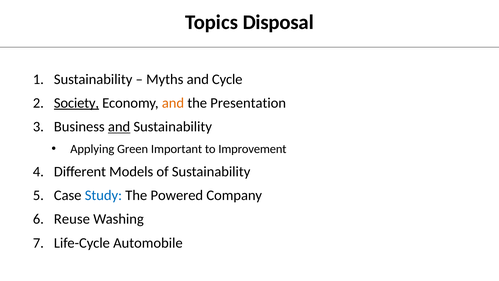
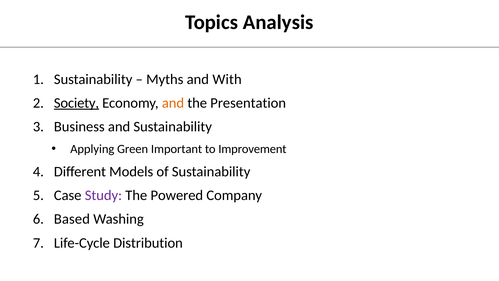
Disposal: Disposal -> Analysis (278, 22)
Cycle: Cycle -> With (227, 79)
and underline: present -> none (119, 127)
Study colour: blue -> purple (103, 195)
Reuse: Reuse -> Based (72, 219)
Automobile: Automobile -> Distribution (148, 243)
